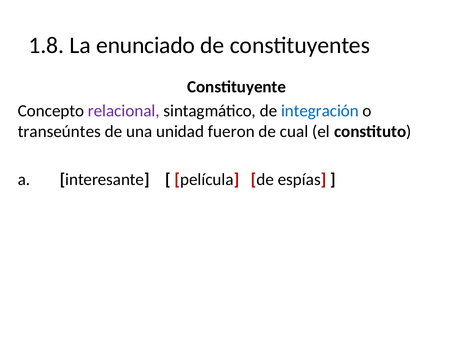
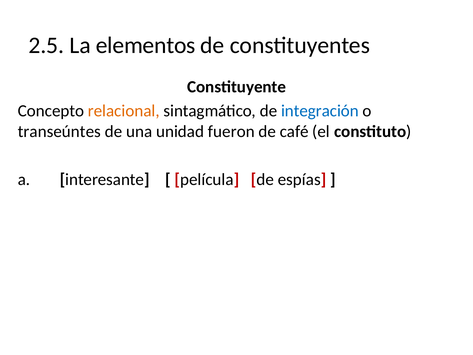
1.8: 1.8 -> 2.5 (46, 45)
enunciado: enunciado -> elementos (146, 45)
relacional colour: purple -> orange (124, 111)
cual: cual -> café (294, 131)
